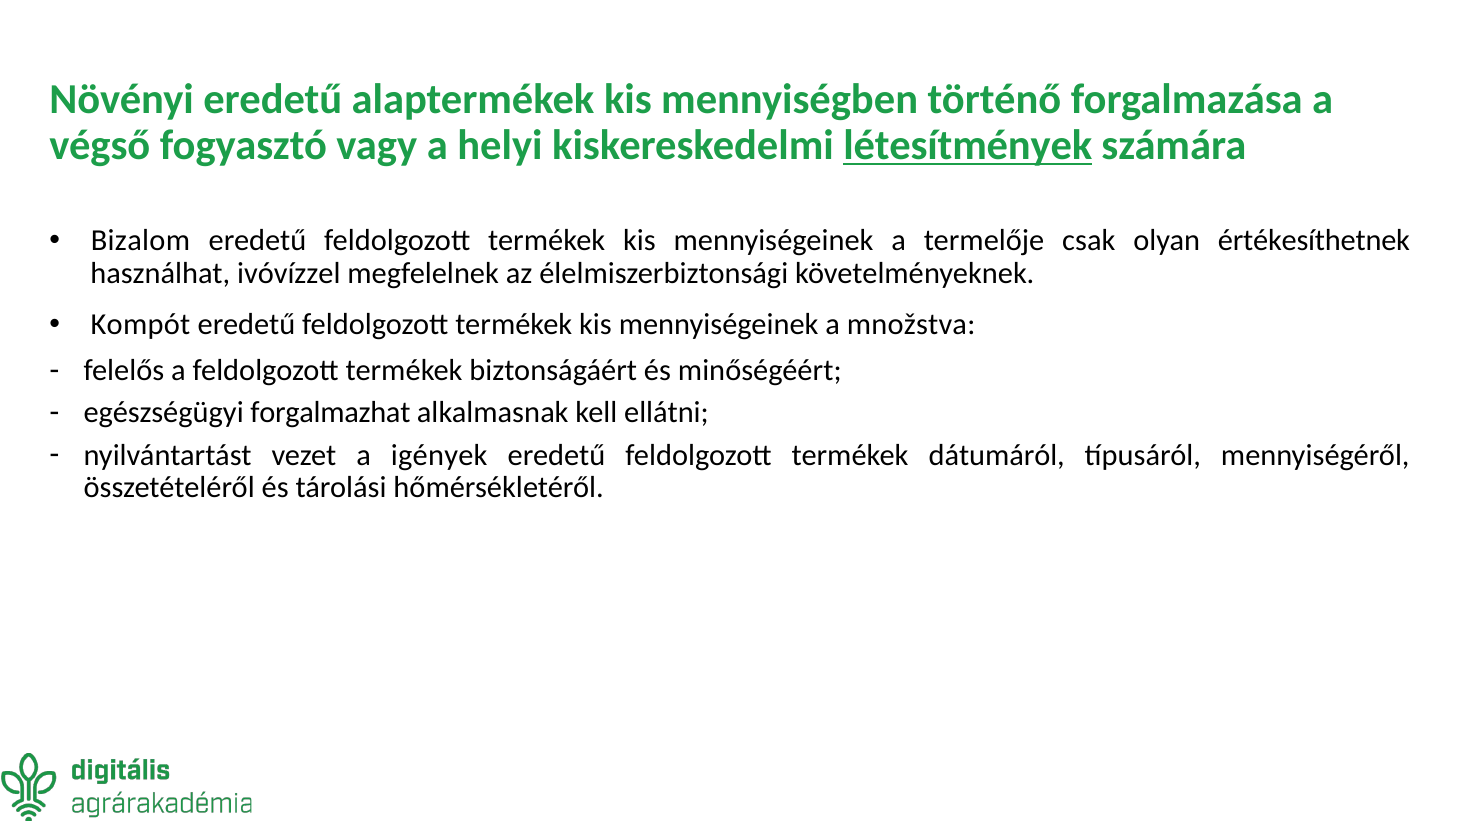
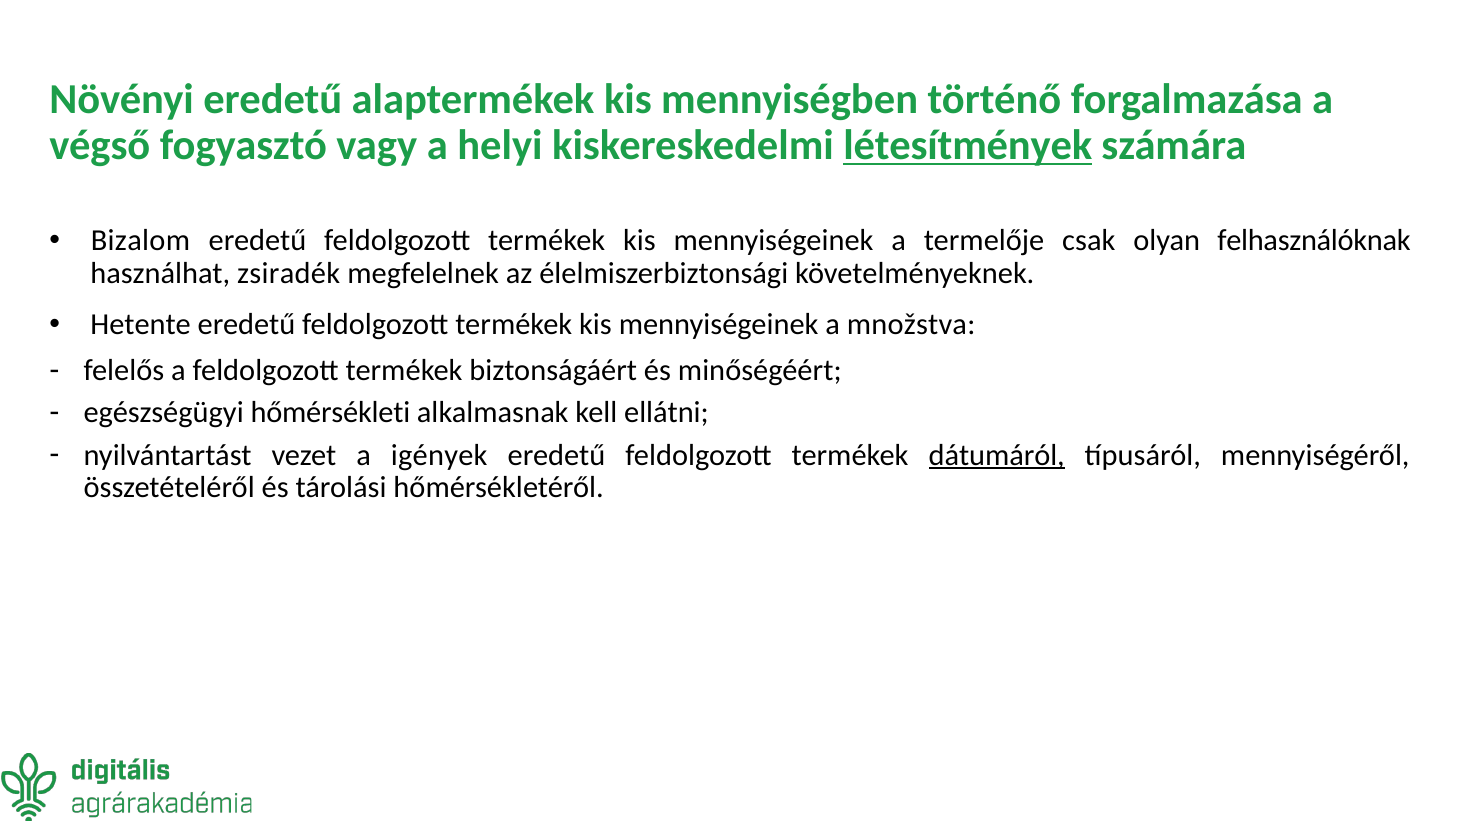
értékesíthetnek: értékesíthetnek -> felhasználóknak (1314, 240)
ivóvízzel: ivóvízzel -> zsiradék (289, 273)
Kompót: Kompót -> Hetente (141, 324)
forgalmazhat: forgalmazhat -> hőmérsékleti (330, 413)
dátumáról underline: none -> present (997, 455)
